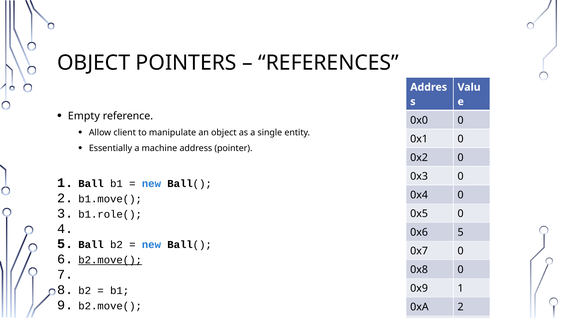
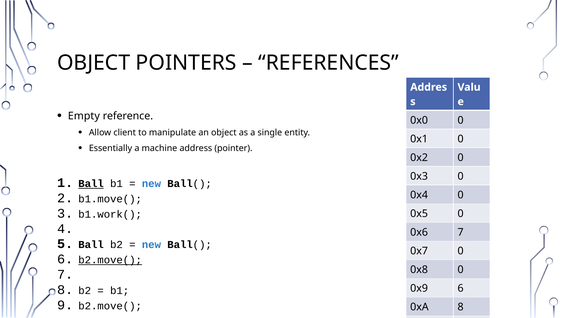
Ball underline: none -> present (91, 184)
b1.role(: b1.role( -> b1.work( (110, 214)
0x6 5: 5 -> 7 (461, 232)
0x9 1: 1 -> 6 (461, 288)
0xA 2: 2 -> 8 (461, 307)
